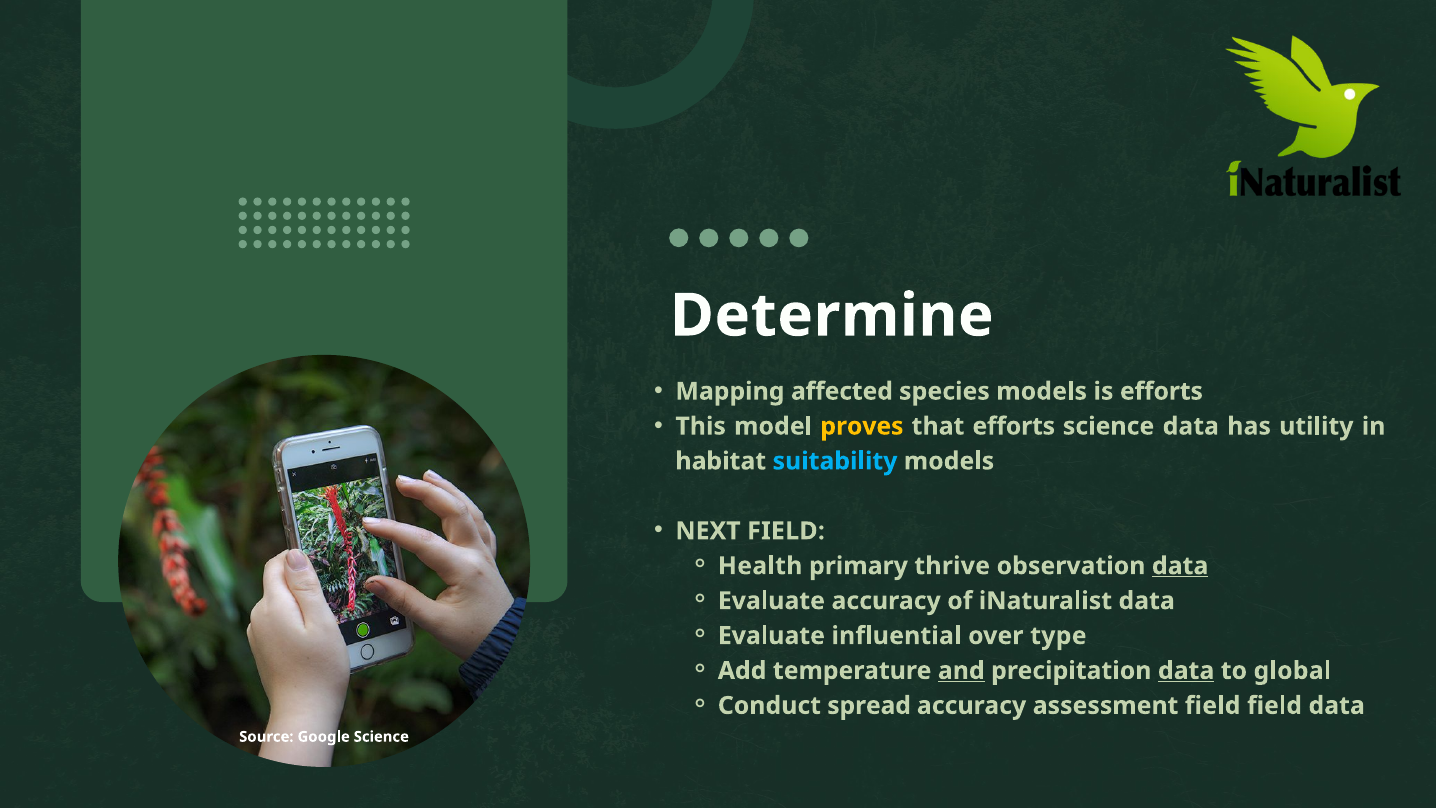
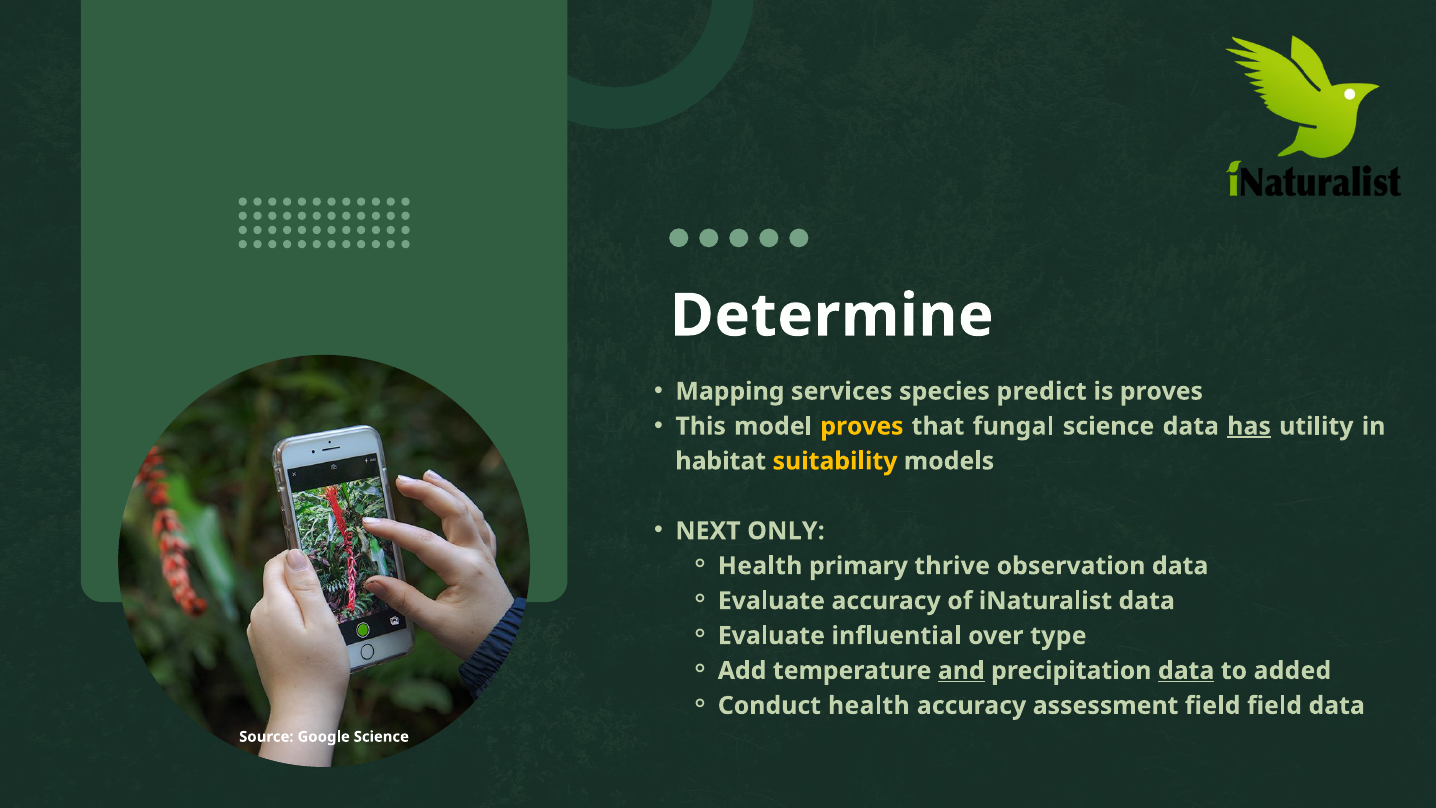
affected: affected -> services (842, 391)
species models: models -> predict (1042, 391)
is efforts: efforts -> proves (1161, 391)
that efforts: efforts -> fungal (1013, 426)
has underline: none -> present (1249, 426)
suitability colour: light blue -> yellow (835, 461)
NEXT FIELD: FIELD -> ONLY (786, 531)
data underline: present -> none (1180, 566)
global: global -> added (1292, 671)
Conduct spread: spread -> health (869, 705)
